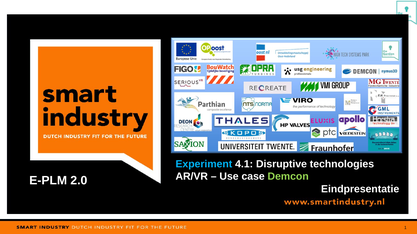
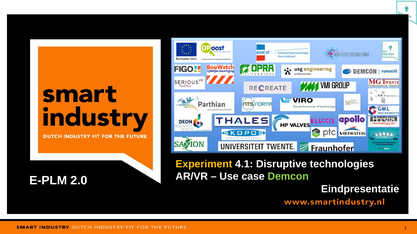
Experiment colour: light blue -> yellow (204, 164)
